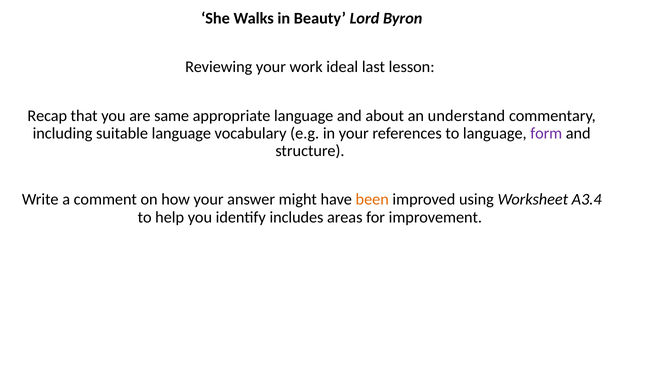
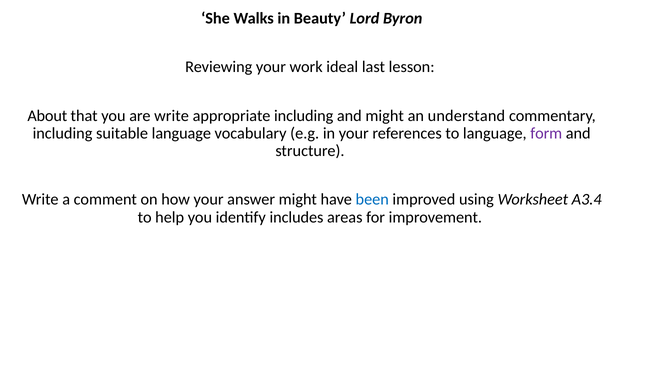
Recap: Recap -> About (47, 116)
are same: same -> write (172, 116)
appropriate language: language -> including (304, 116)
and about: about -> might (385, 116)
been colour: orange -> blue (372, 199)
